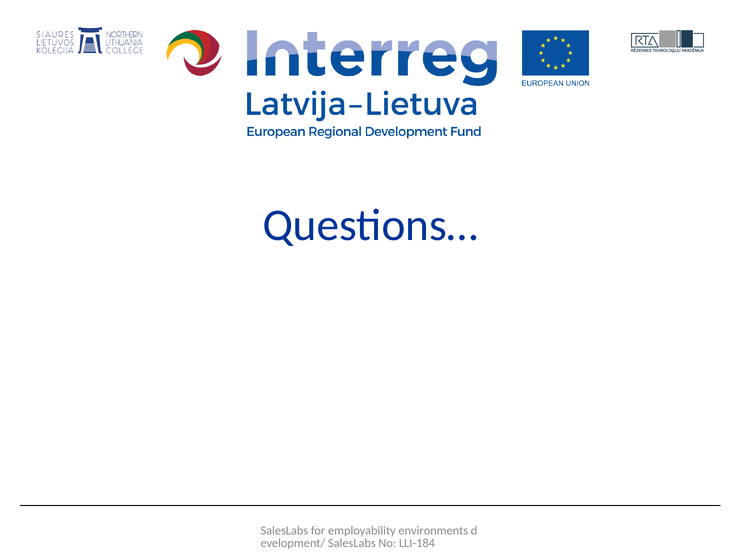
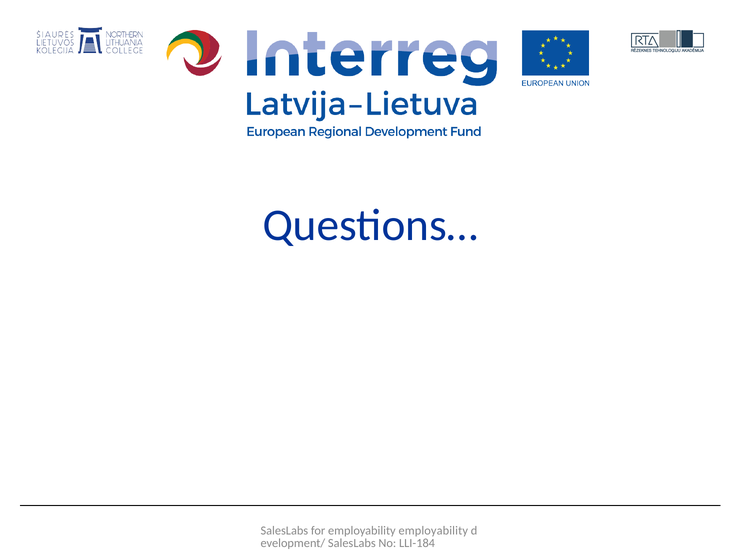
employability environments: environments -> employability (433, 531)
